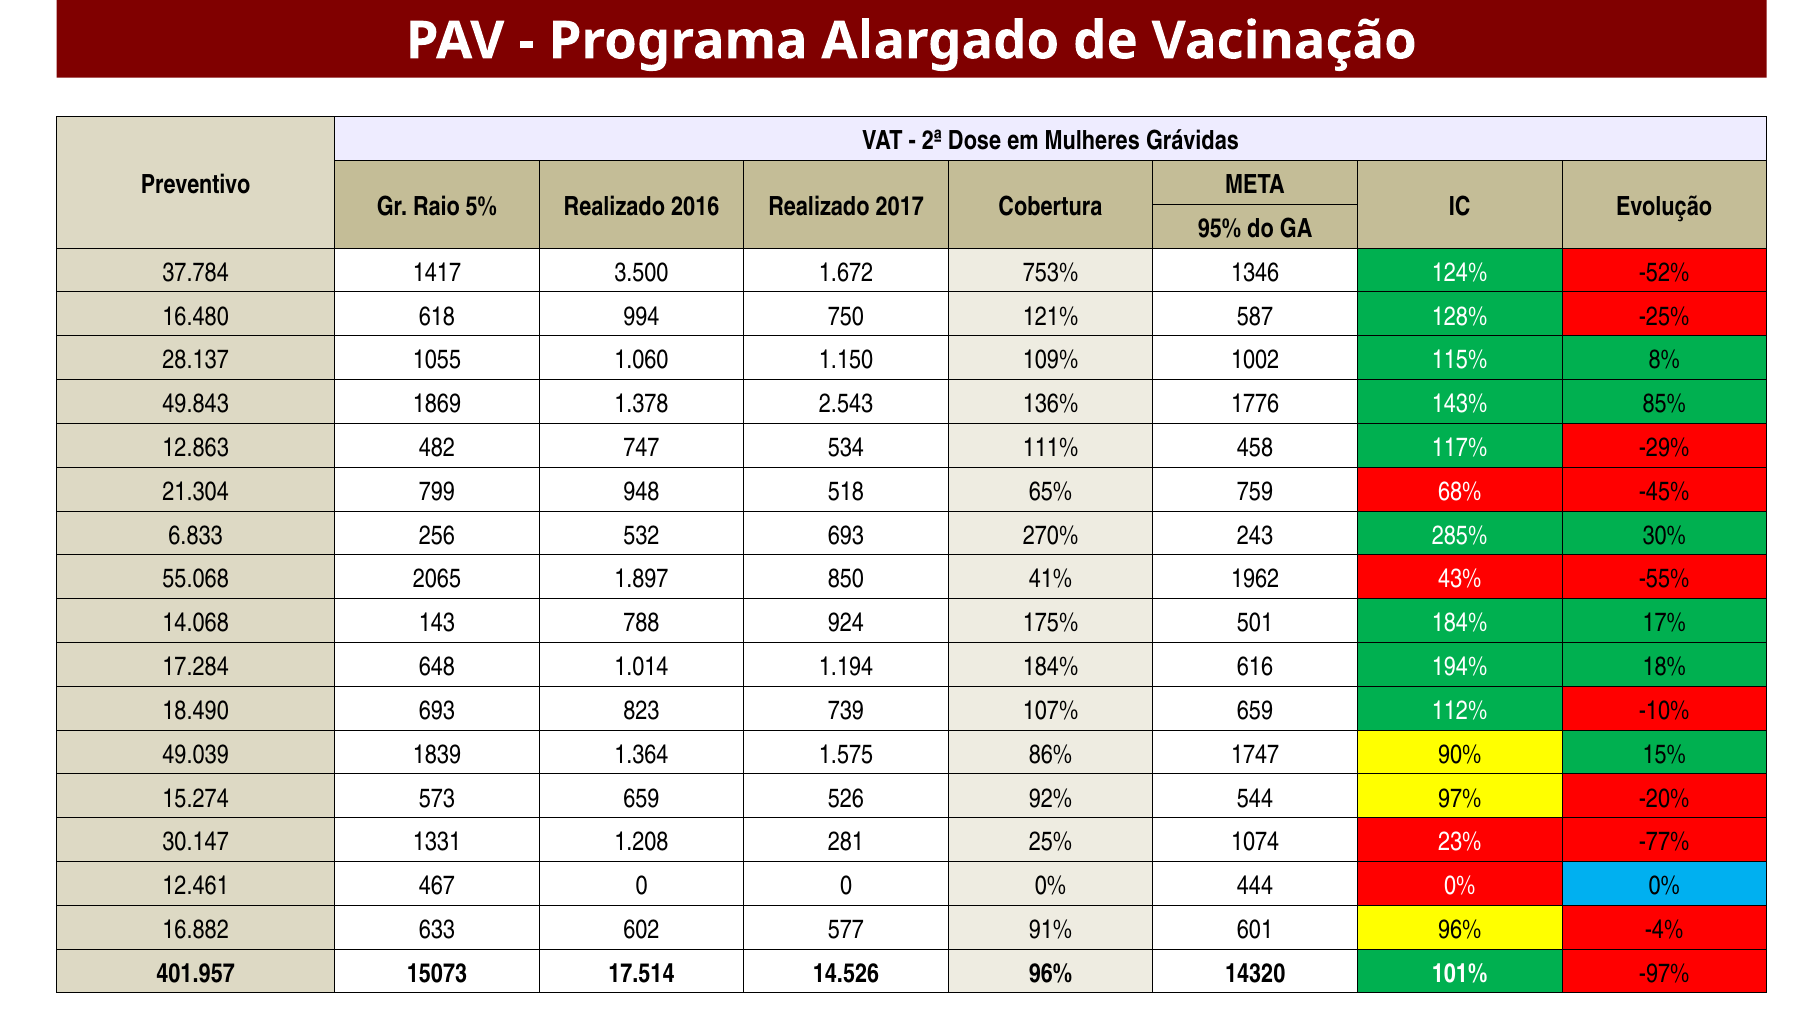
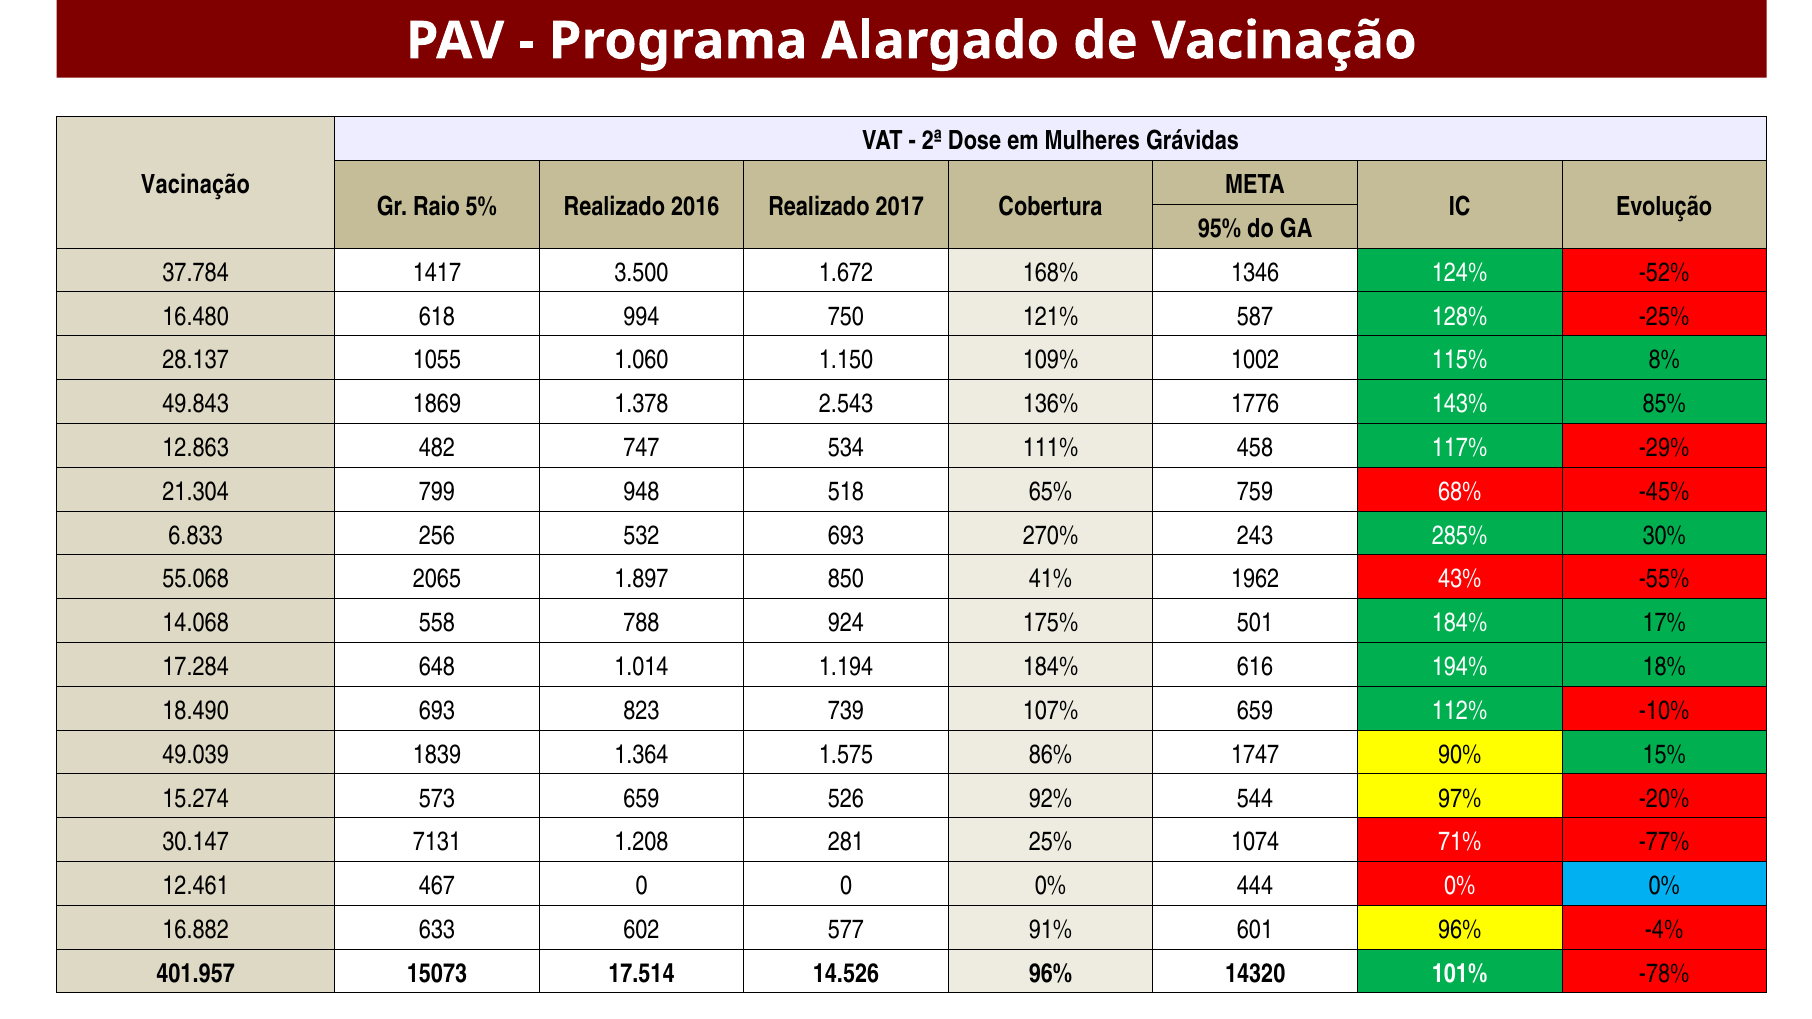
Preventivo: Preventivo -> Vacinação (195, 185)
753%: 753% -> 168% (1051, 273)
143: 143 -> 558 (437, 623)
1331: 1331 -> 7131 (437, 842)
23%: 23% -> 71% (1460, 842)
-97%: -97% -> -78% (1664, 974)
